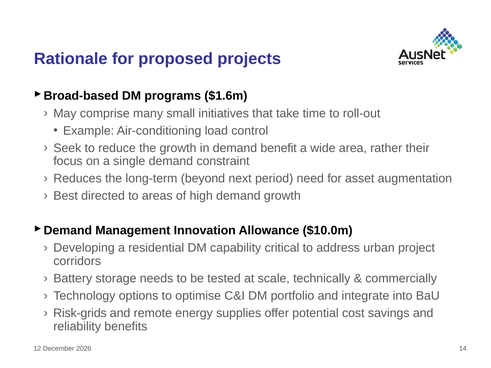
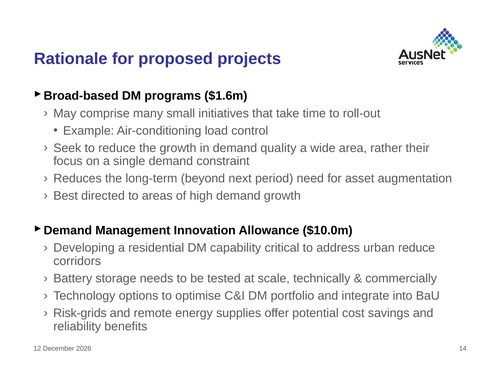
benefit: benefit -> quality (279, 148)
urban project: project -> reduce (417, 248)
